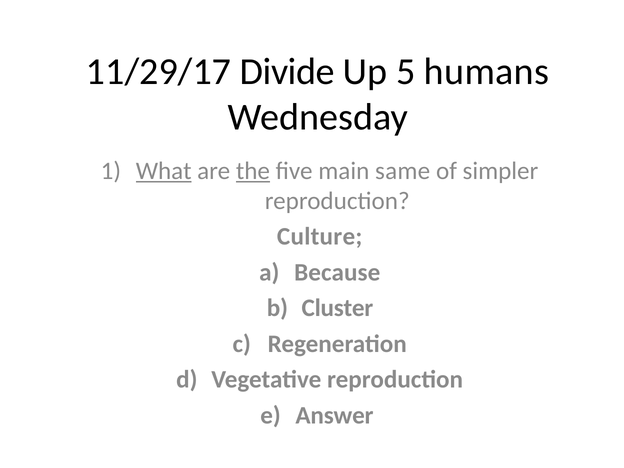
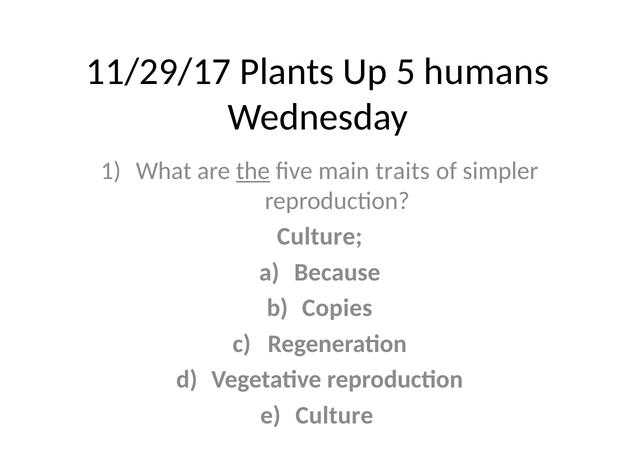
Divide: Divide -> Plants (287, 72)
What underline: present -> none (164, 171)
same: same -> traits (403, 171)
Cluster: Cluster -> Copies (337, 308)
Answer: Answer -> Culture (334, 415)
